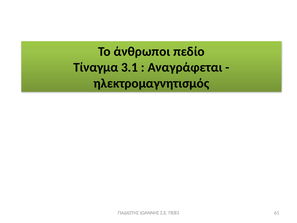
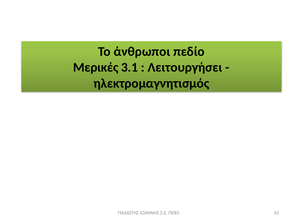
Τίναγμα: Τίναγμα -> Μερικές (96, 67)
Αναγράφεται: Αναγράφεται -> Λειτουργήσει (185, 67)
